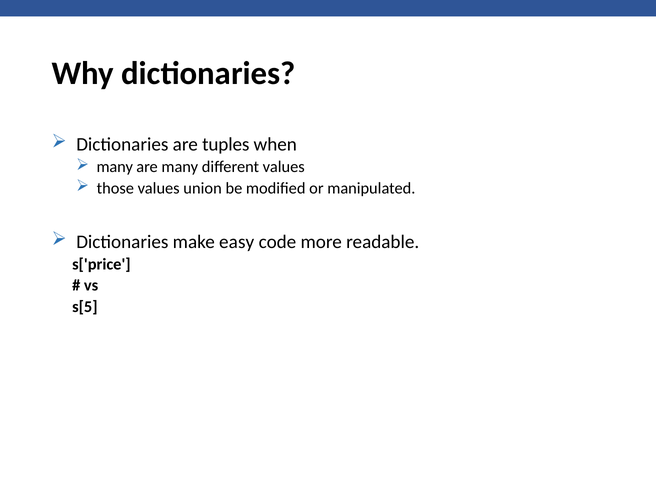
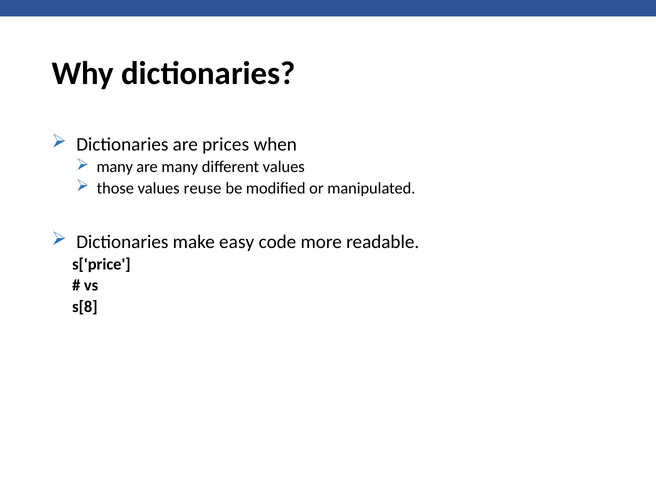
tuples: tuples -> prices (226, 144)
union: union -> reuse (203, 188)
s[5: s[5 -> s[8 (85, 307)
